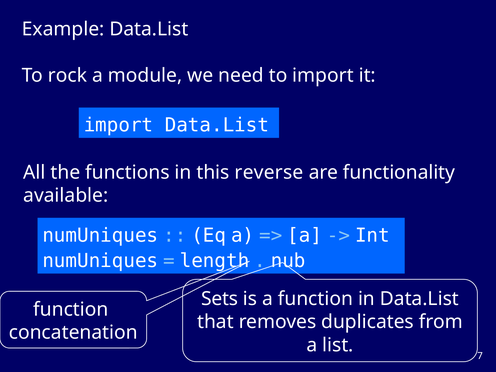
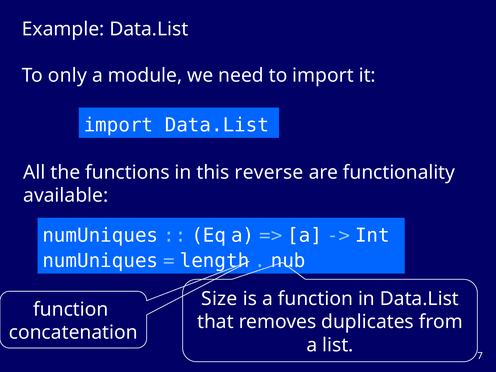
rock: rock -> only (67, 76)
Sets: Sets -> Size (219, 299)
